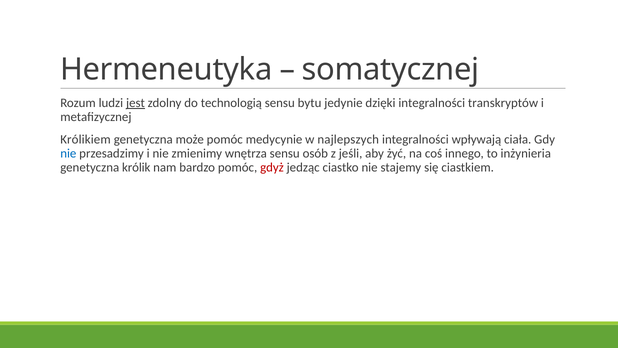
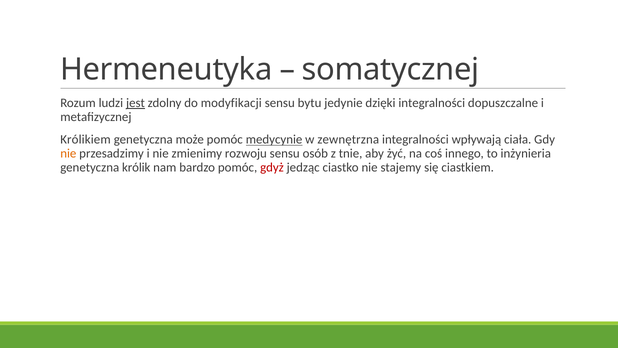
technologią: technologią -> modyfikacji (231, 103)
transkryptów: transkryptów -> dopuszczalne (503, 103)
medycynie underline: none -> present (274, 140)
najlepszych: najlepszych -> zewnętrzna (348, 140)
nie colour: blue -> orange (68, 153)
wnętrza: wnętrza -> rozwoju (246, 153)
jeśli: jeśli -> tnie (351, 153)
